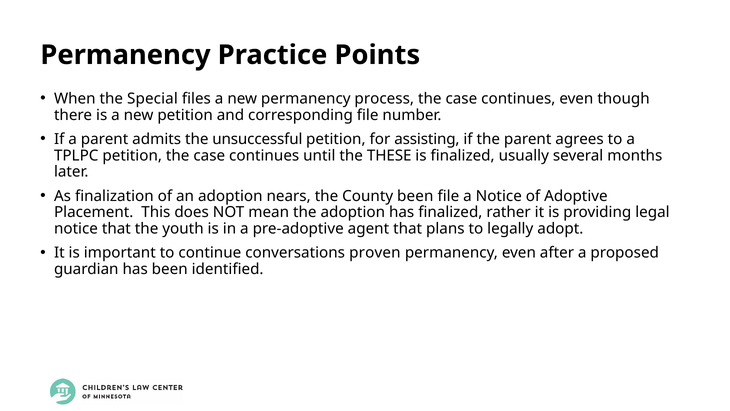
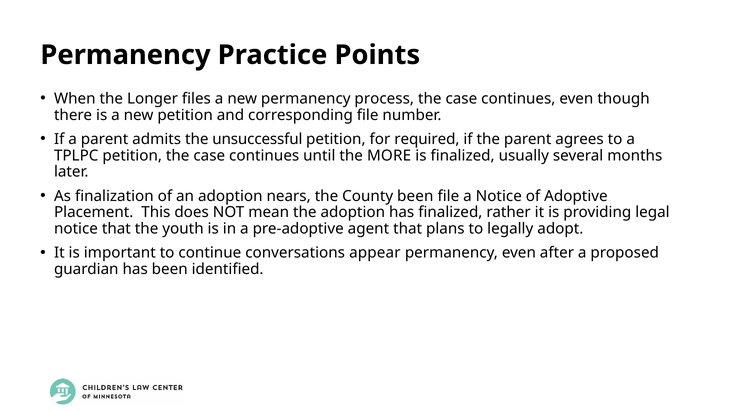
Special: Special -> Longer (152, 99)
assisting: assisting -> required (427, 139)
THESE: THESE -> MORE (389, 155)
proven: proven -> appear (375, 253)
